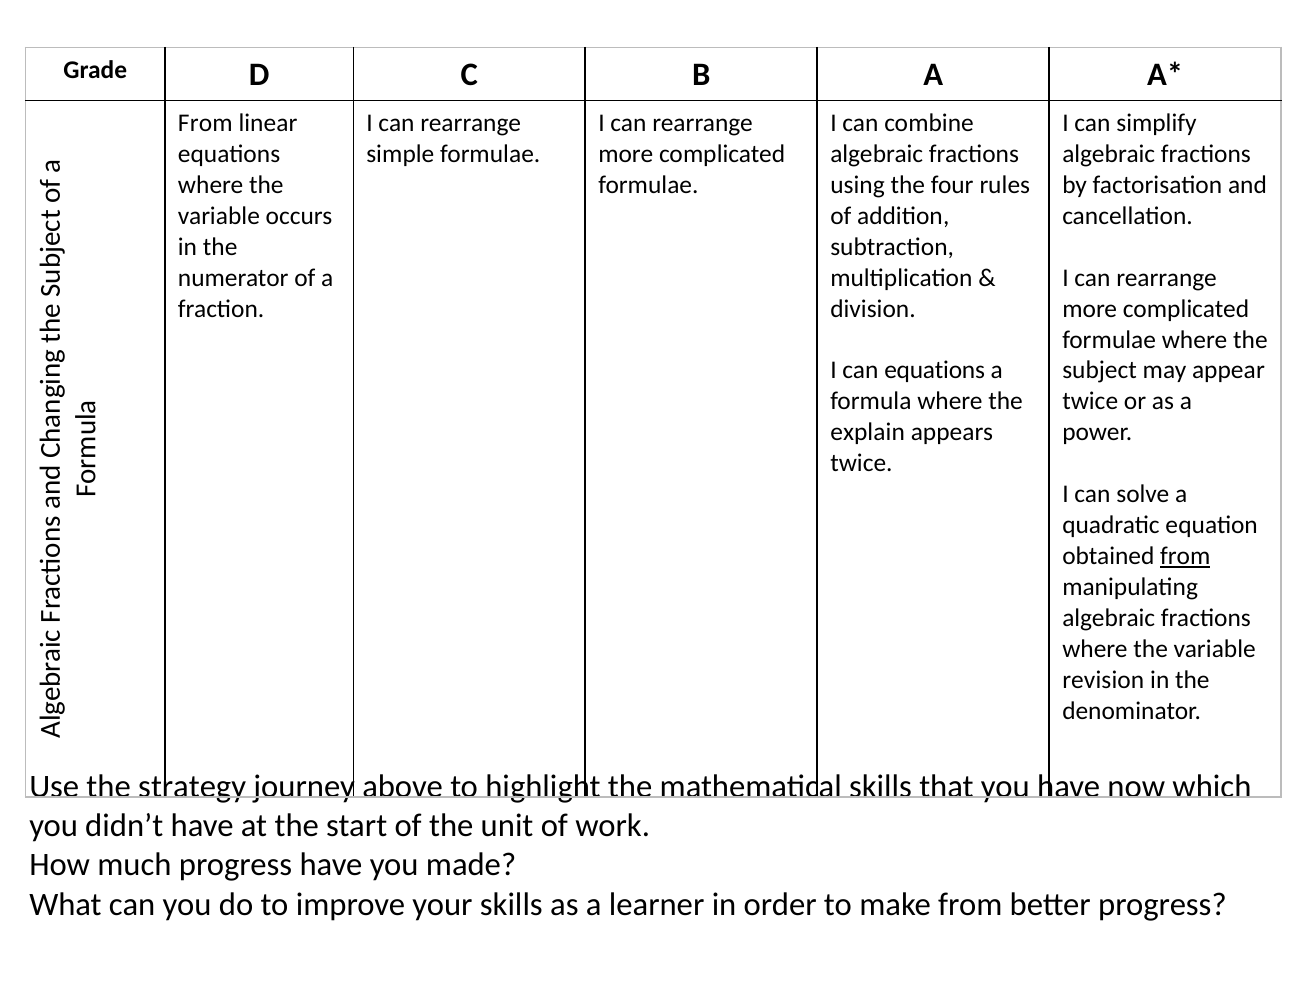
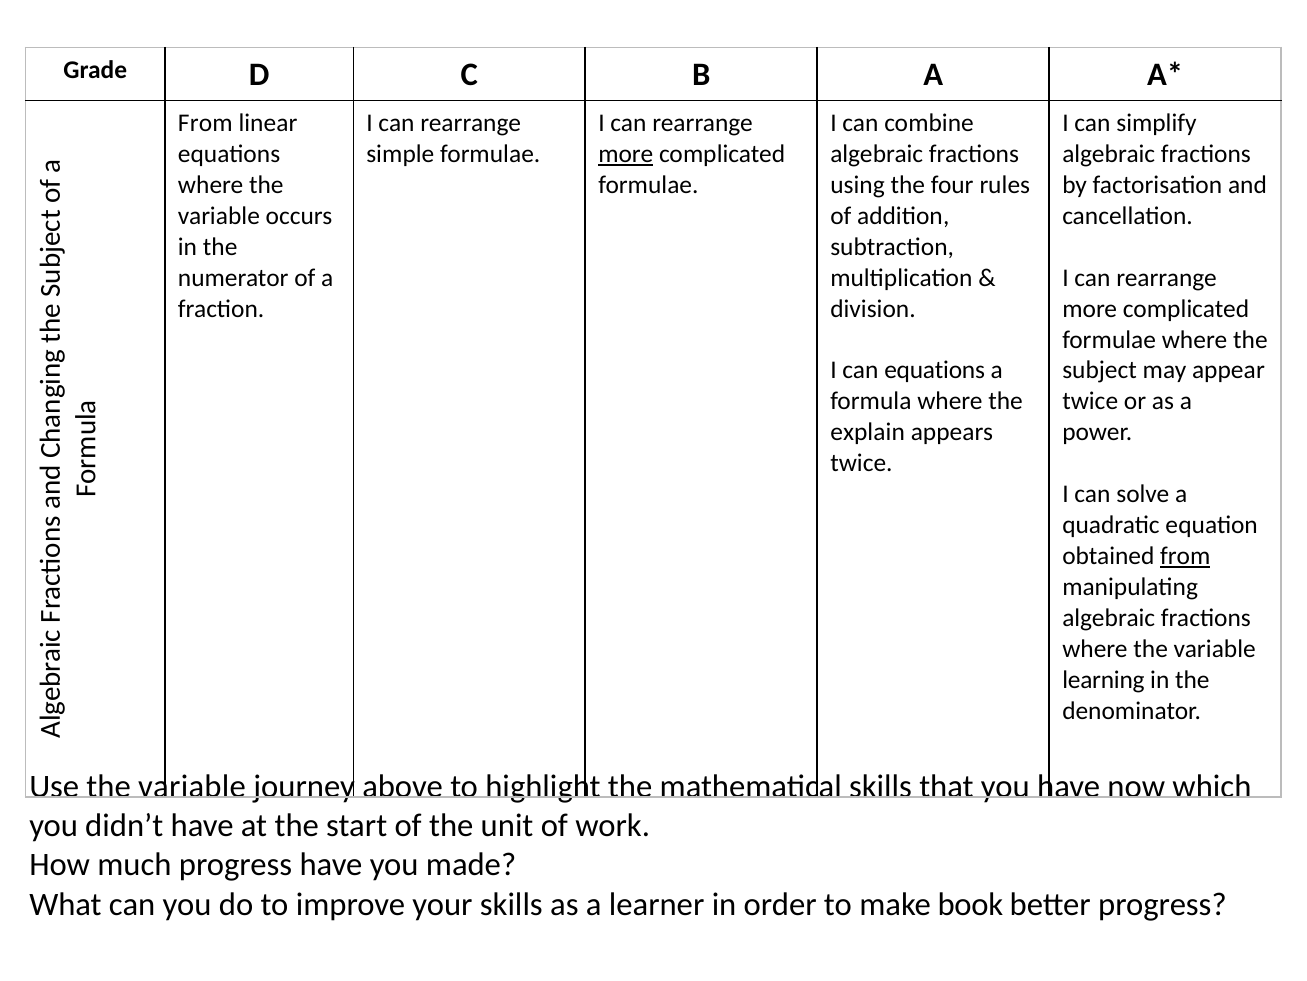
more underline: none -> present (626, 154)
revision: revision -> learning (1103, 680)
Use the strategy: strategy -> variable (192, 786)
make from: from -> book (970, 904)
